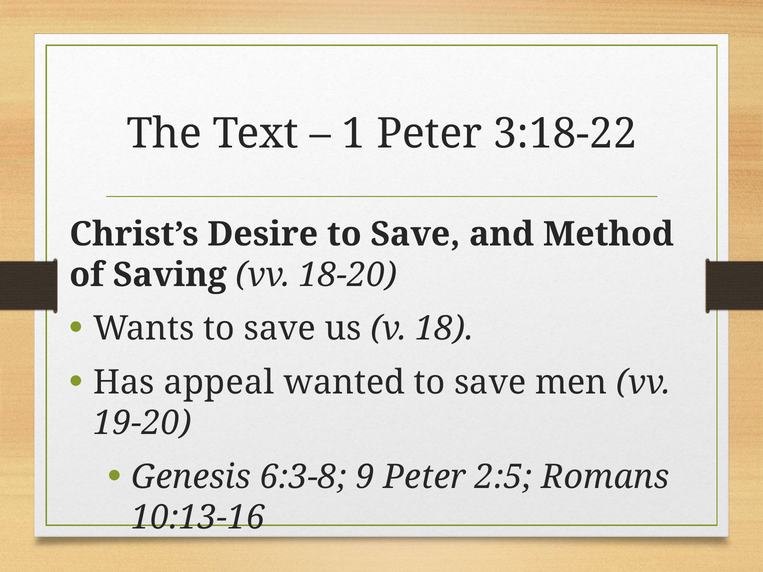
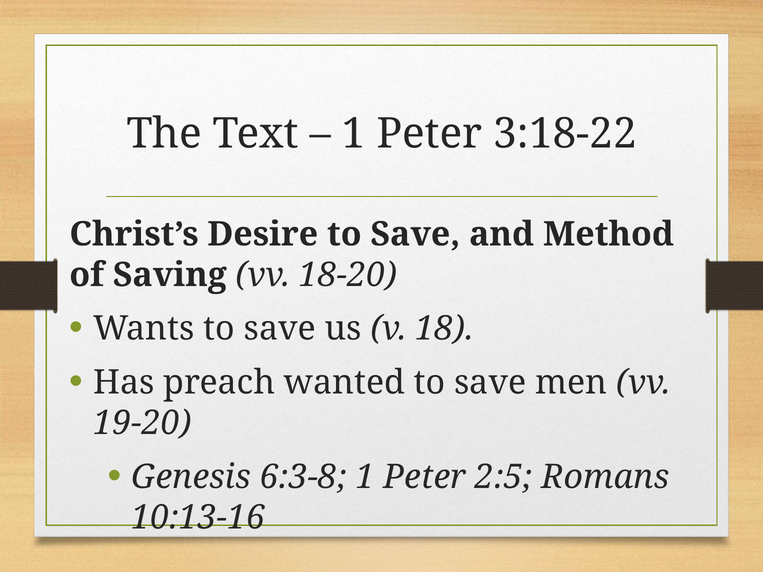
appeal: appeal -> preach (219, 383)
6:3-8 9: 9 -> 1 (365, 477)
